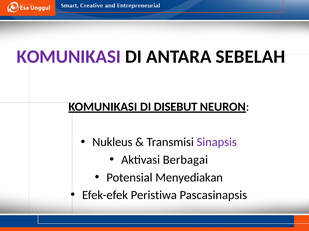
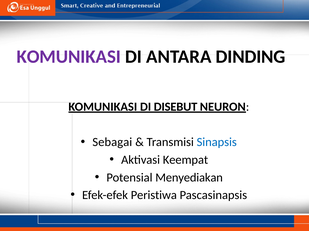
SEBELAH: SEBELAH -> DINDING (251, 57)
Nukleus: Nukleus -> Sebagai (112, 143)
Sinapsis colour: purple -> blue (217, 143)
Berbagai: Berbagai -> Keempat (185, 160)
